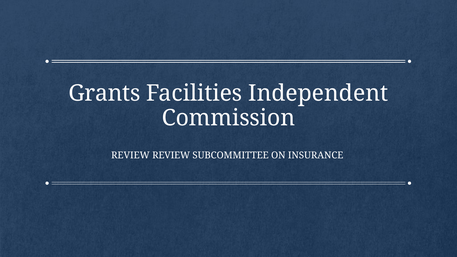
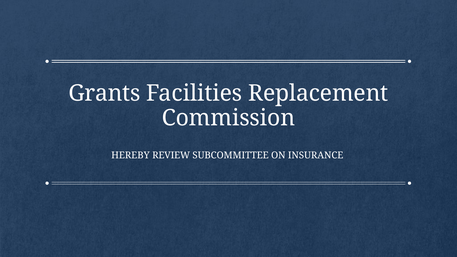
Independent: Independent -> Replacement (318, 93)
REVIEW: REVIEW -> HEREBY (130, 155)
